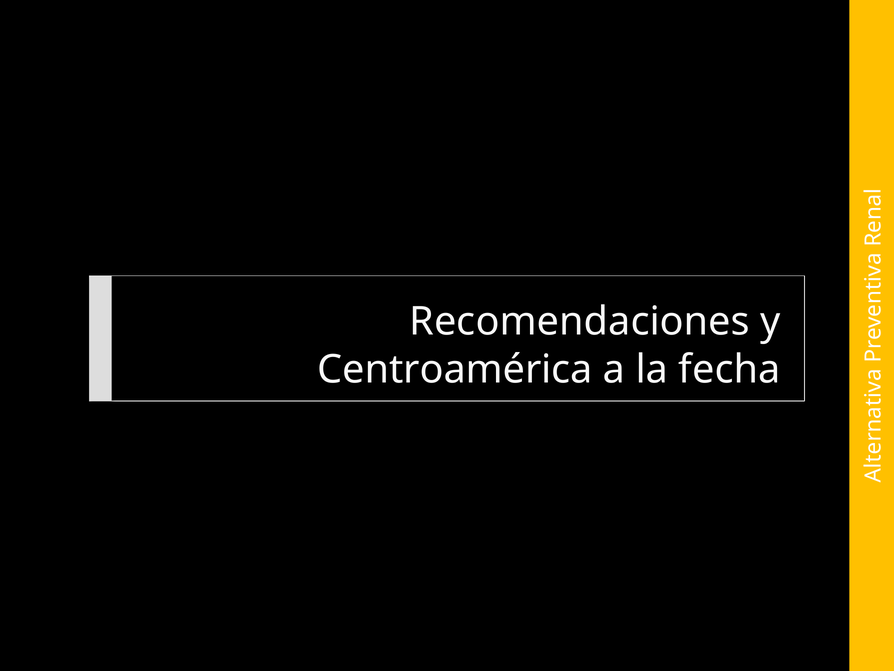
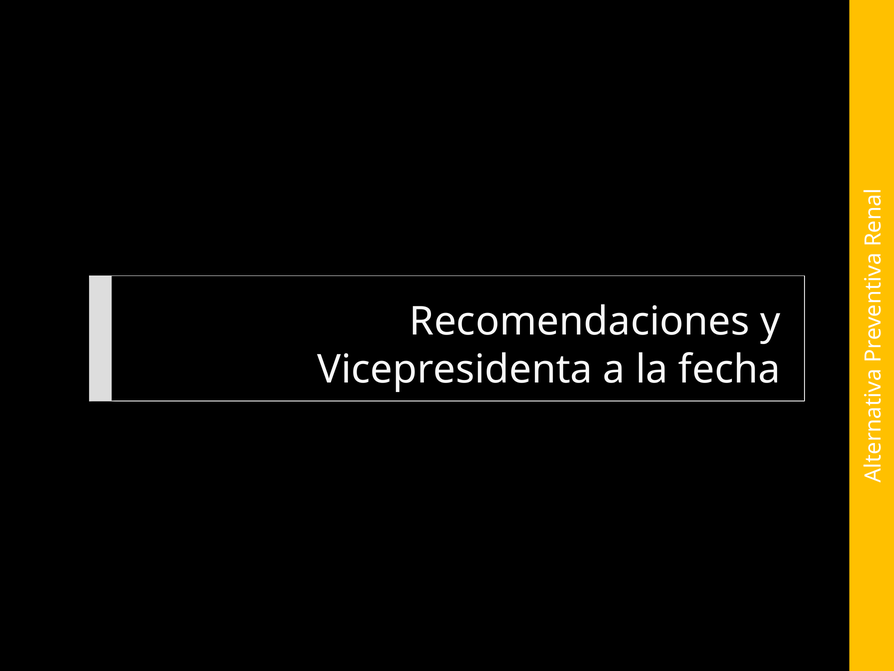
Centroamérica: Centroamérica -> Vicepresidenta (455, 369)
